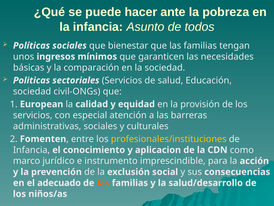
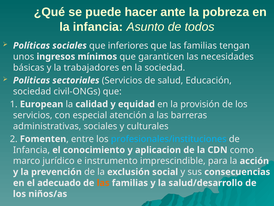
bienestar: bienestar -> inferiores (128, 46)
comparación: comparación -> trabajadores (91, 67)
profesionales/instituciones colour: yellow -> light blue (169, 139)
